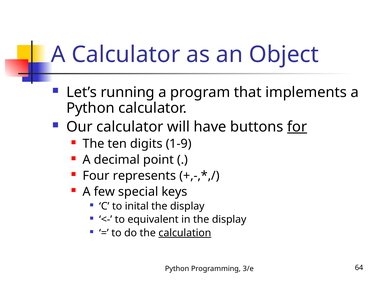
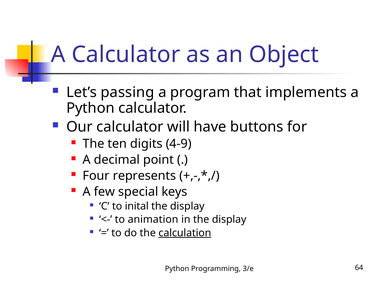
running: running -> passing (127, 92)
for underline: present -> none (297, 127)
1-9: 1-9 -> 4-9 (179, 144)
equivalent: equivalent -> animation (153, 220)
